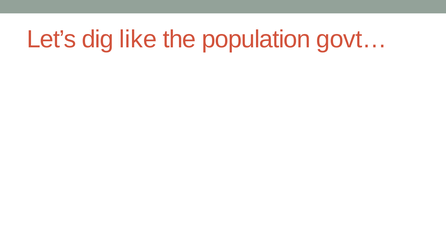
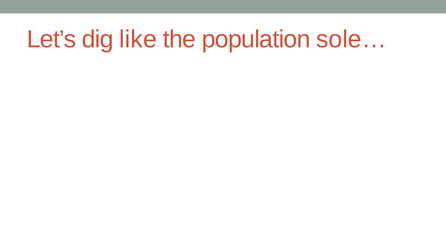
govt…: govt… -> sole… (351, 39)
